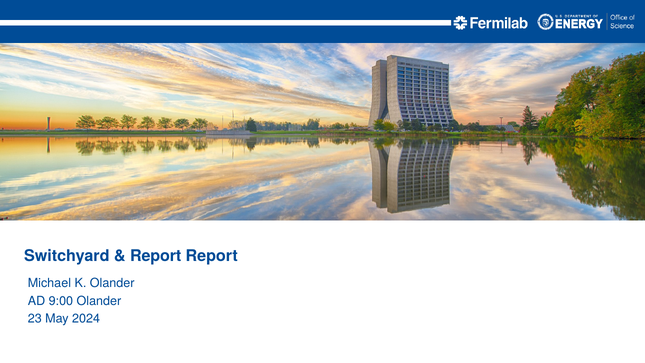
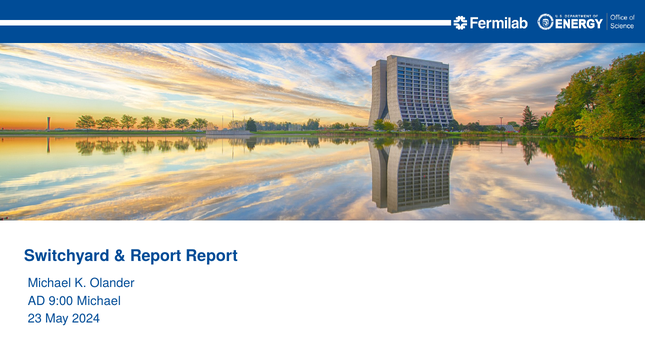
9:00 Olander: Olander -> Michael (99, 301)
